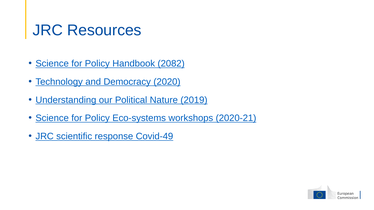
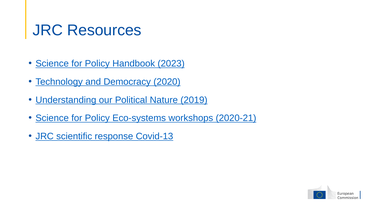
2082: 2082 -> 2023 (171, 64)
Covid-49: Covid-49 -> Covid-13 (154, 137)
